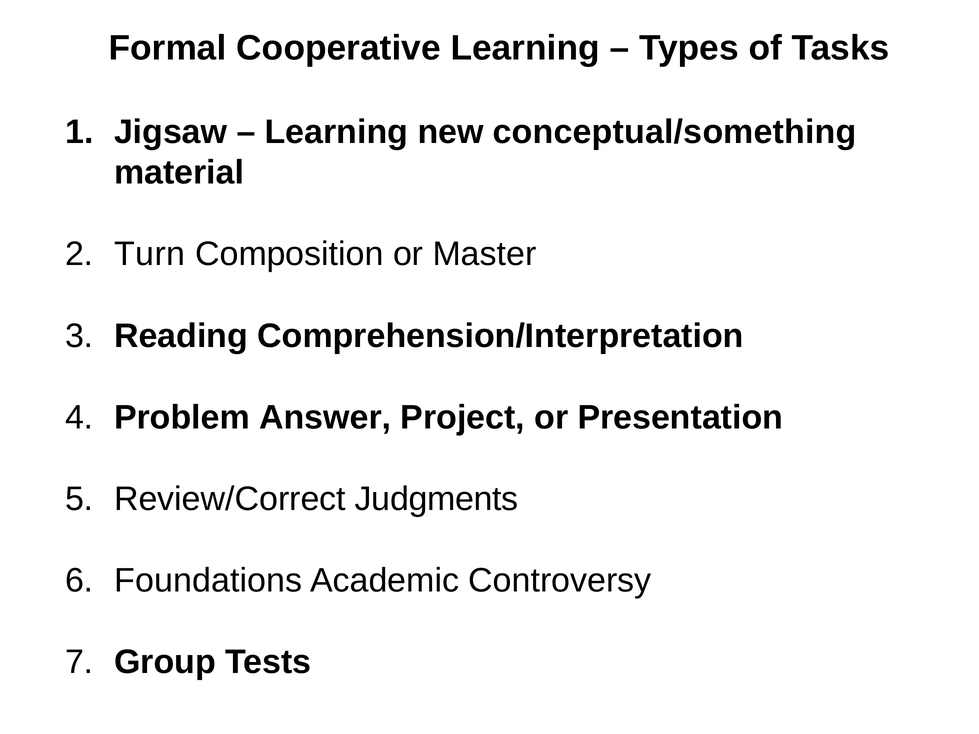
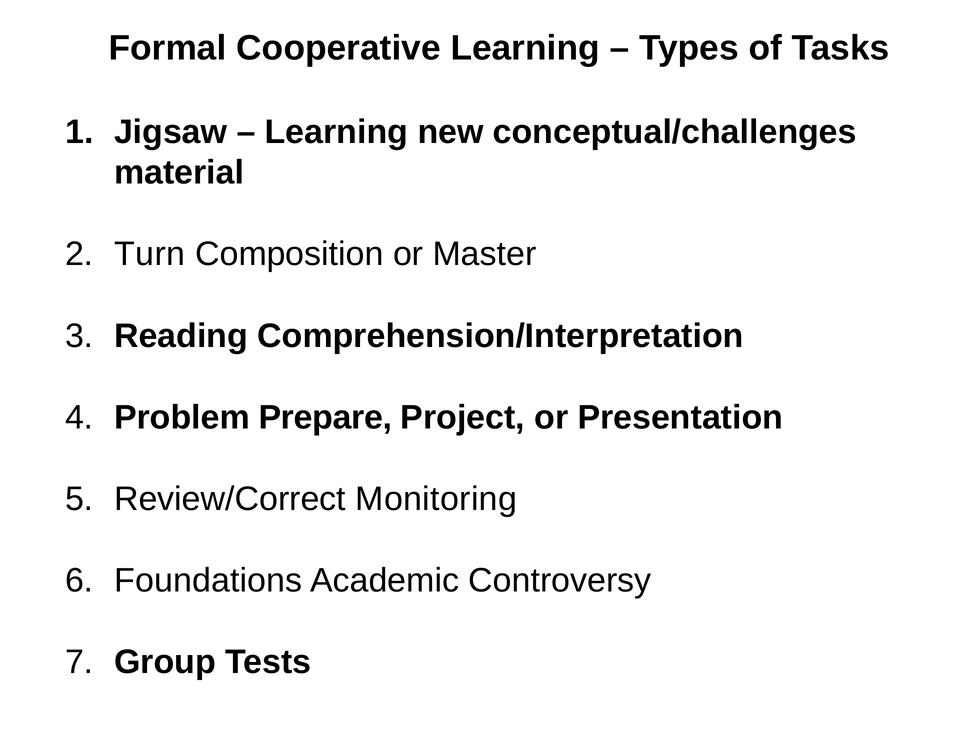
conceptual/something: conceptual/something -> conceptual/challenges (675, 132)
Answer: Answer -> Prepare (325, 417)
Judgments: Judgments -> Monitoring (436, 499)
